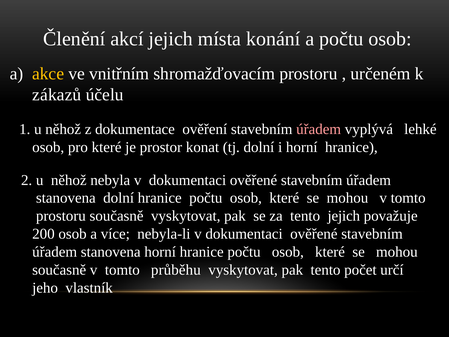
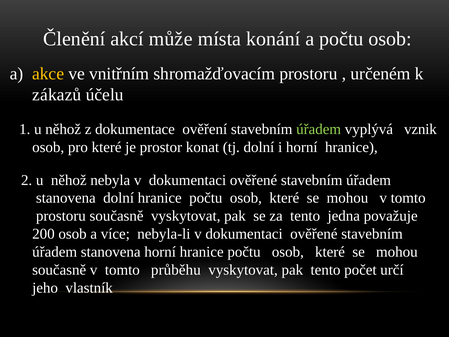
akcí jejich: jejich -> může (171, 39)
úřadem colour: pink -> light green (319, 129)
lehké: lehké -> vznik (420, 129)
tento jejich: jejich -> jedna (344, 216)
